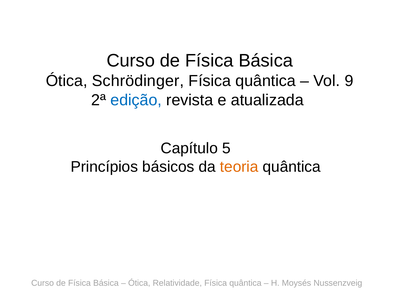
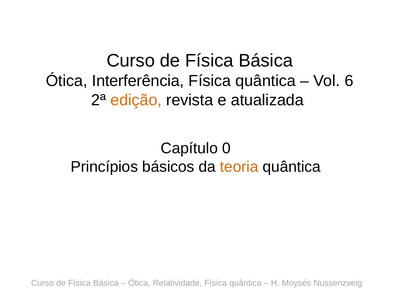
Schrödinger: Schrödinger -> Interferência (138, 81)
9: 9 -> 6 (349, 81)
edição colour: blue -> orange (136, 100)
5: 5 -> 0 (226, 148)
